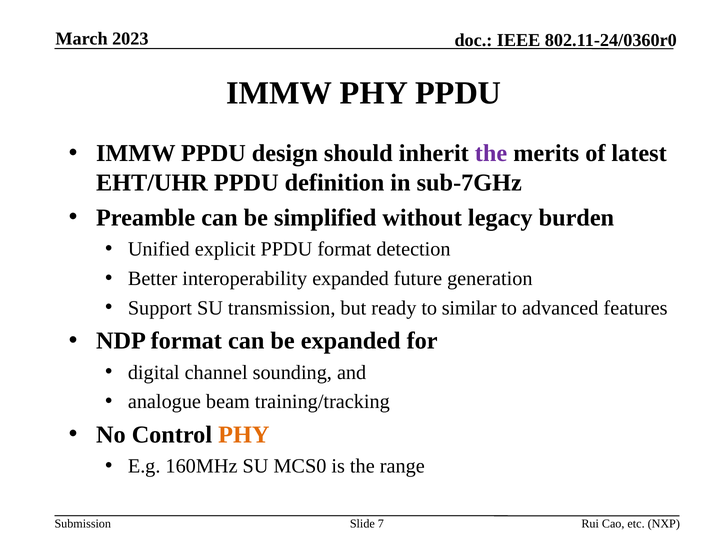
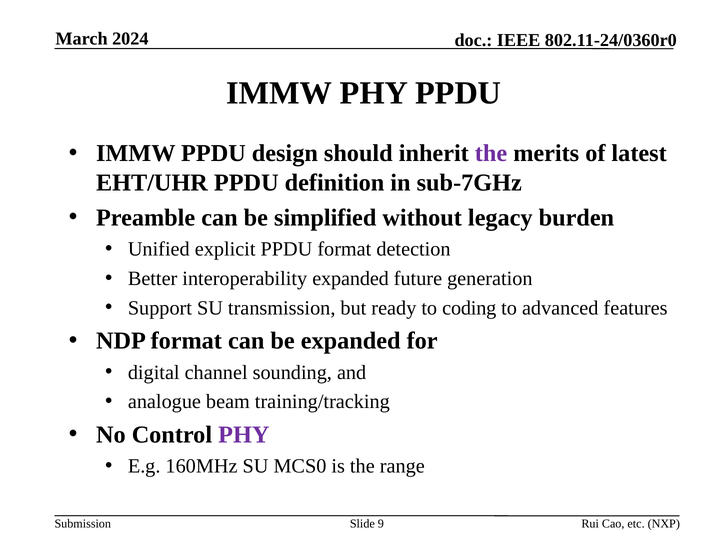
2023: 2023 -> 2024 (130, 39)
similar: similar -> coding (469, 308)
PHY colour: orange -> purple (244, 435)
7: 7 -> 9 (381, 524)
